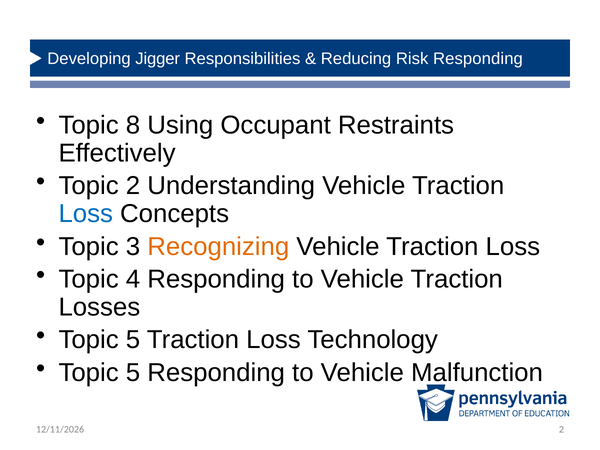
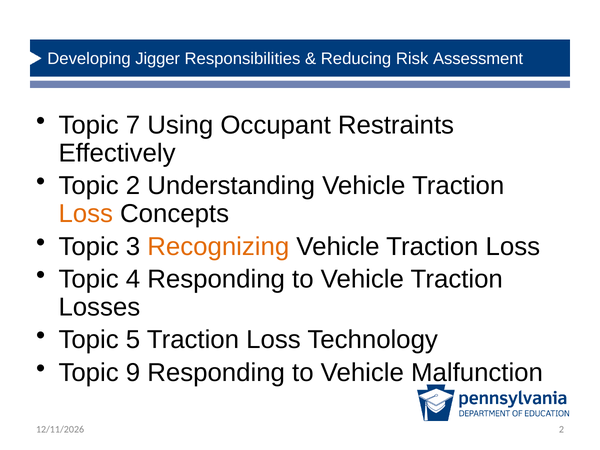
Risk Responding: Responding -> Assessment (478, 59)
8: 8 -> 7 (133, 125)
Loss colour: blue -> orange (86, 214)
5: 5 -> 9 (133, 373)
